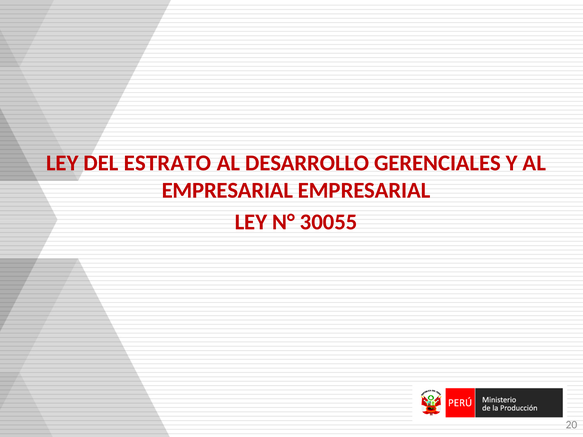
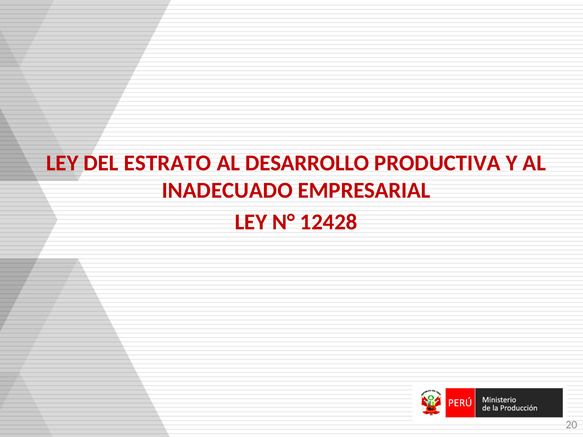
GERENCIALES: GERENCIALES -> PRODUCTIVA (437, 163)
EMPRESARIAL: EMPRESARIAL -> INADECUADO (227, 190)
30055: 30055 -> 12428 (329, 222)
